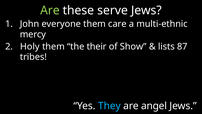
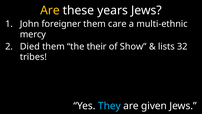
Are colour: light green -> yellow (50, 10)
serve: serve -> years (113, 10)
everyone: everyone -> foreigner (61, 24)
Holy: Holy -> Died (30, 46)
87: 87 -> 32 (182, 46)
angel: angel -> given (154, 106)
